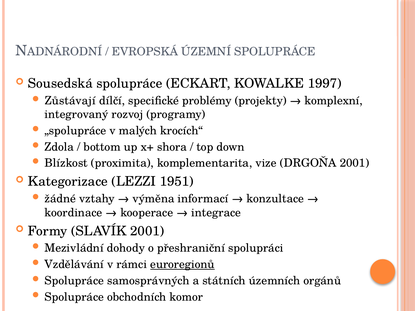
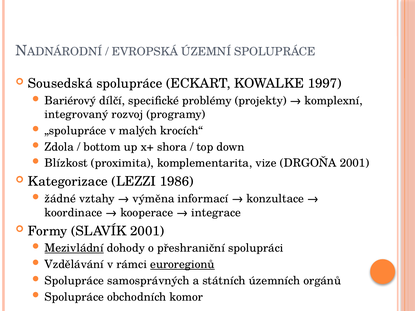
Zůstávají: Zůstávají -> Bariérový (70, 101)
1951: 1951 -> 1986 (177, 182)
Mezivládní underline: none -> present (74, 248)
